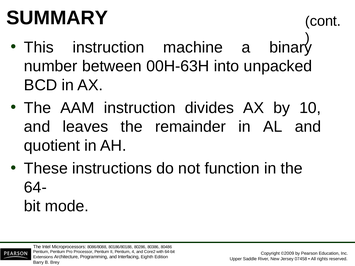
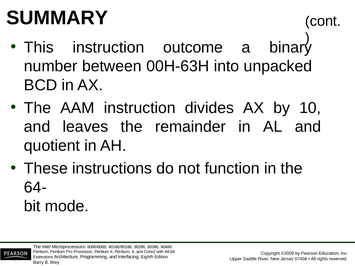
machine: machine -> outcome (193, 47)
